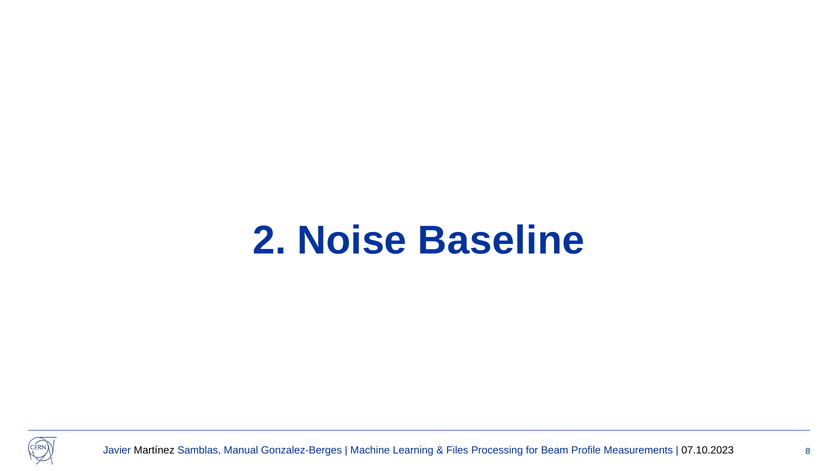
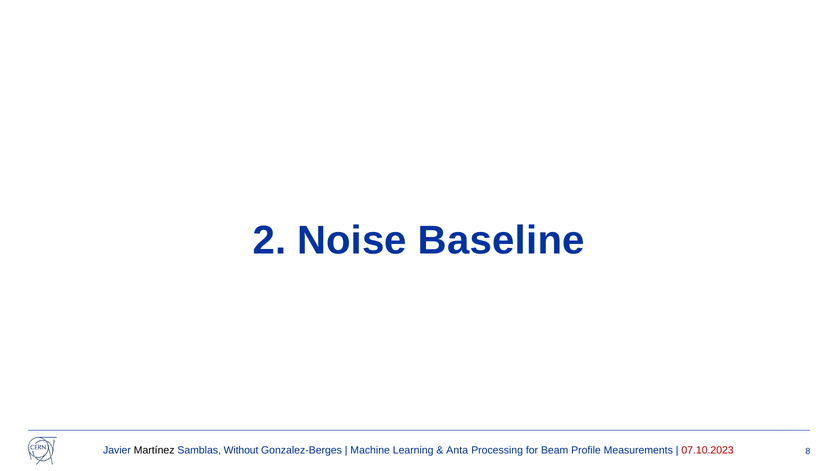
Manual: Manual -> Without (241, 450)
Files: Files -> Anta (457, 450)
07.10.2023 colour: black -> red (708, 450)
